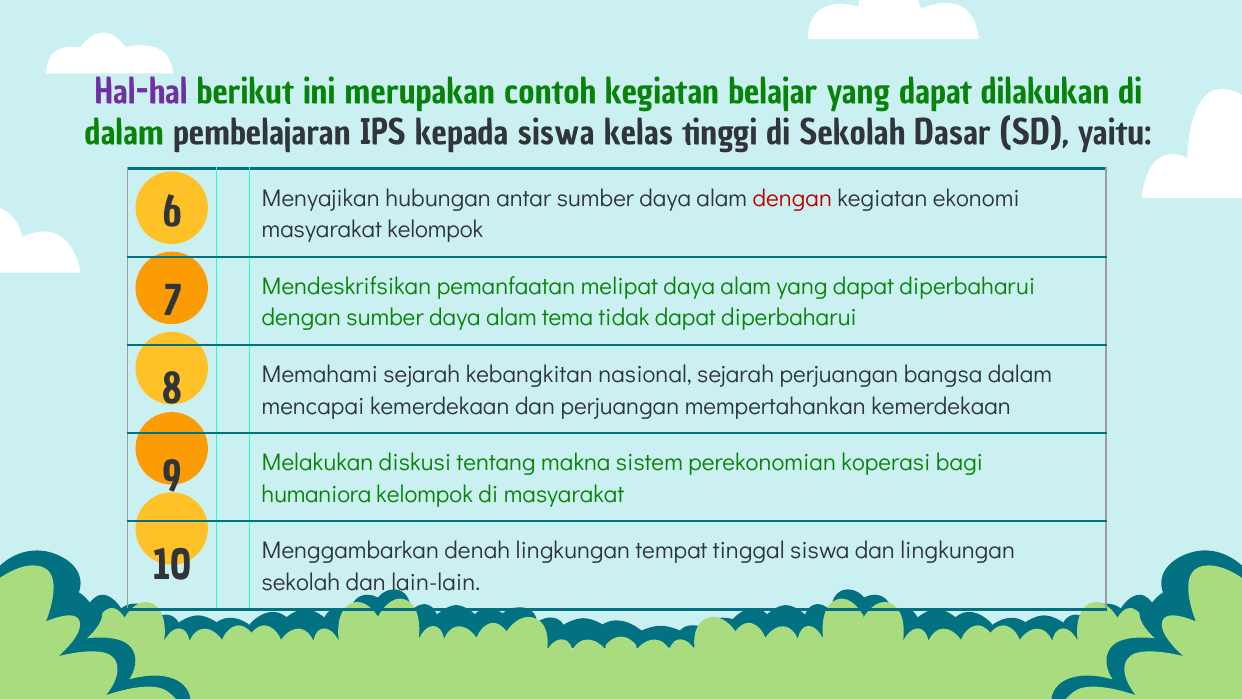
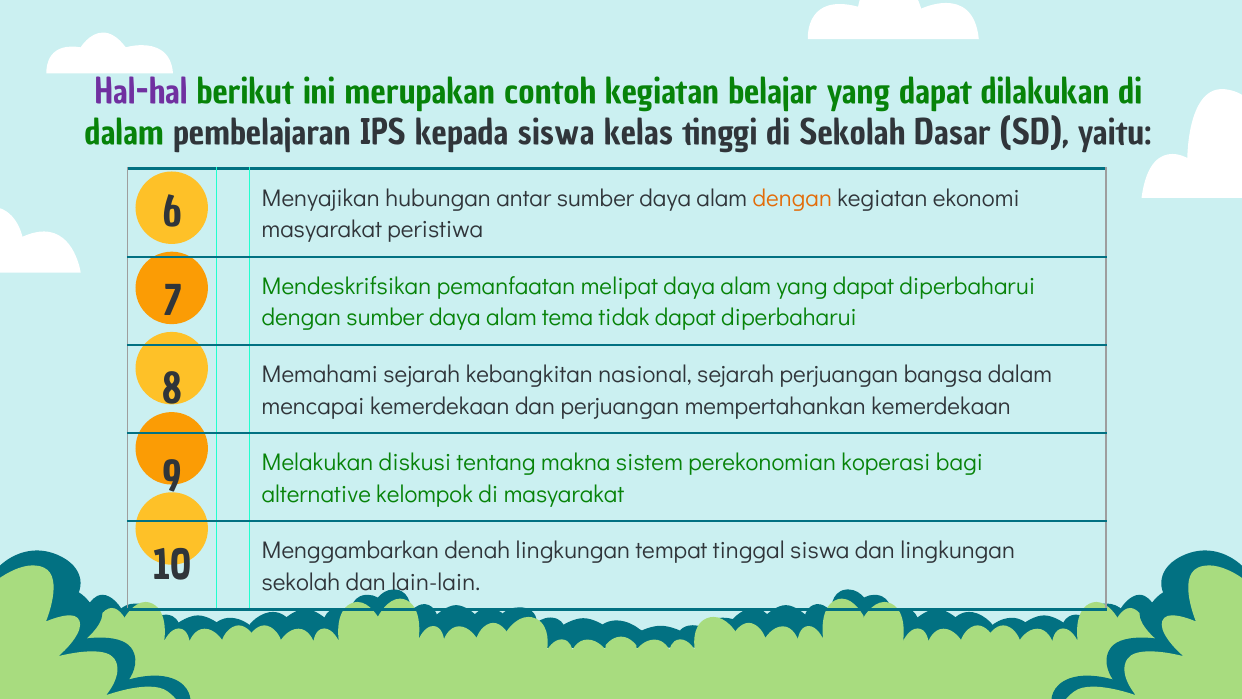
dengan colour: red -> orange (792, 198)
masyarakat kelompok: kelompok -> peristiwa (435, 230)
humaniora: humaniora -> alternative (316, 494)
